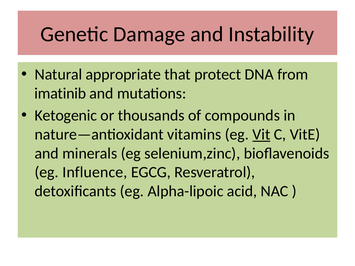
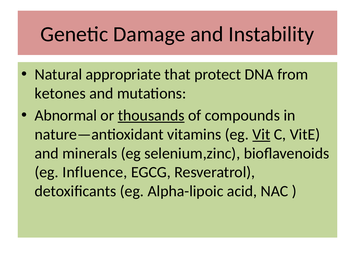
imatinib: imatinib -> ketones (60, 93)
Ketogenic: Ketogenic -> Abnormal (66, 116)
thousands underline: none -> present (151, 116)
